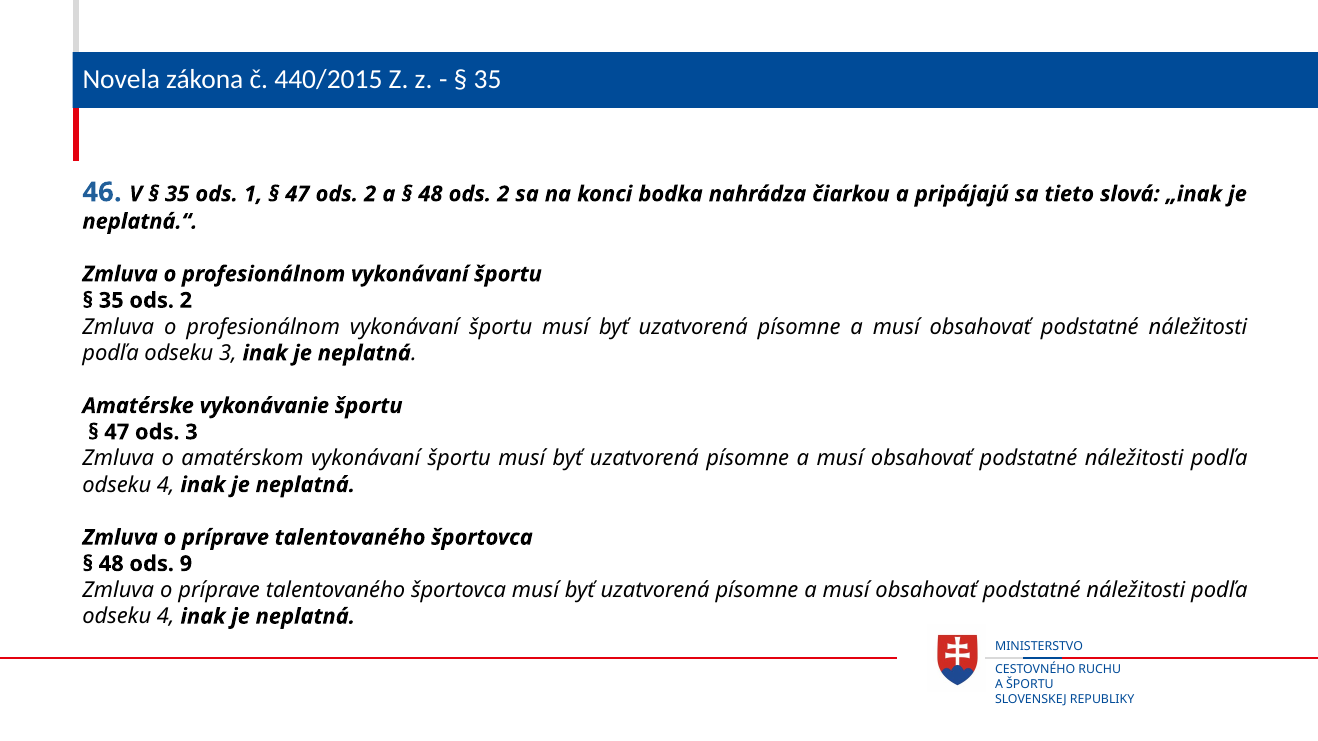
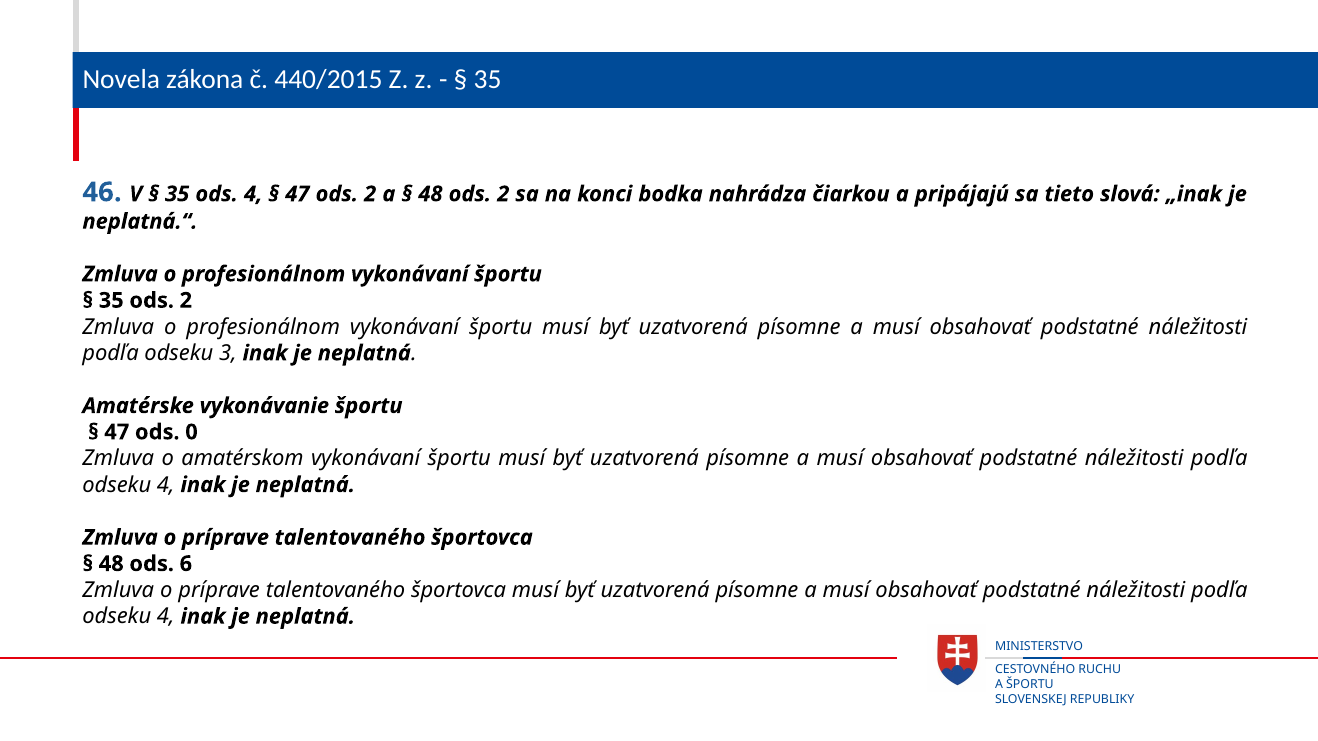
ods 1: 1 -> 4 (253, 194)
ods 3: 3 -> 0 (191, 432)
9: 9 -> 6 (186, 564)
